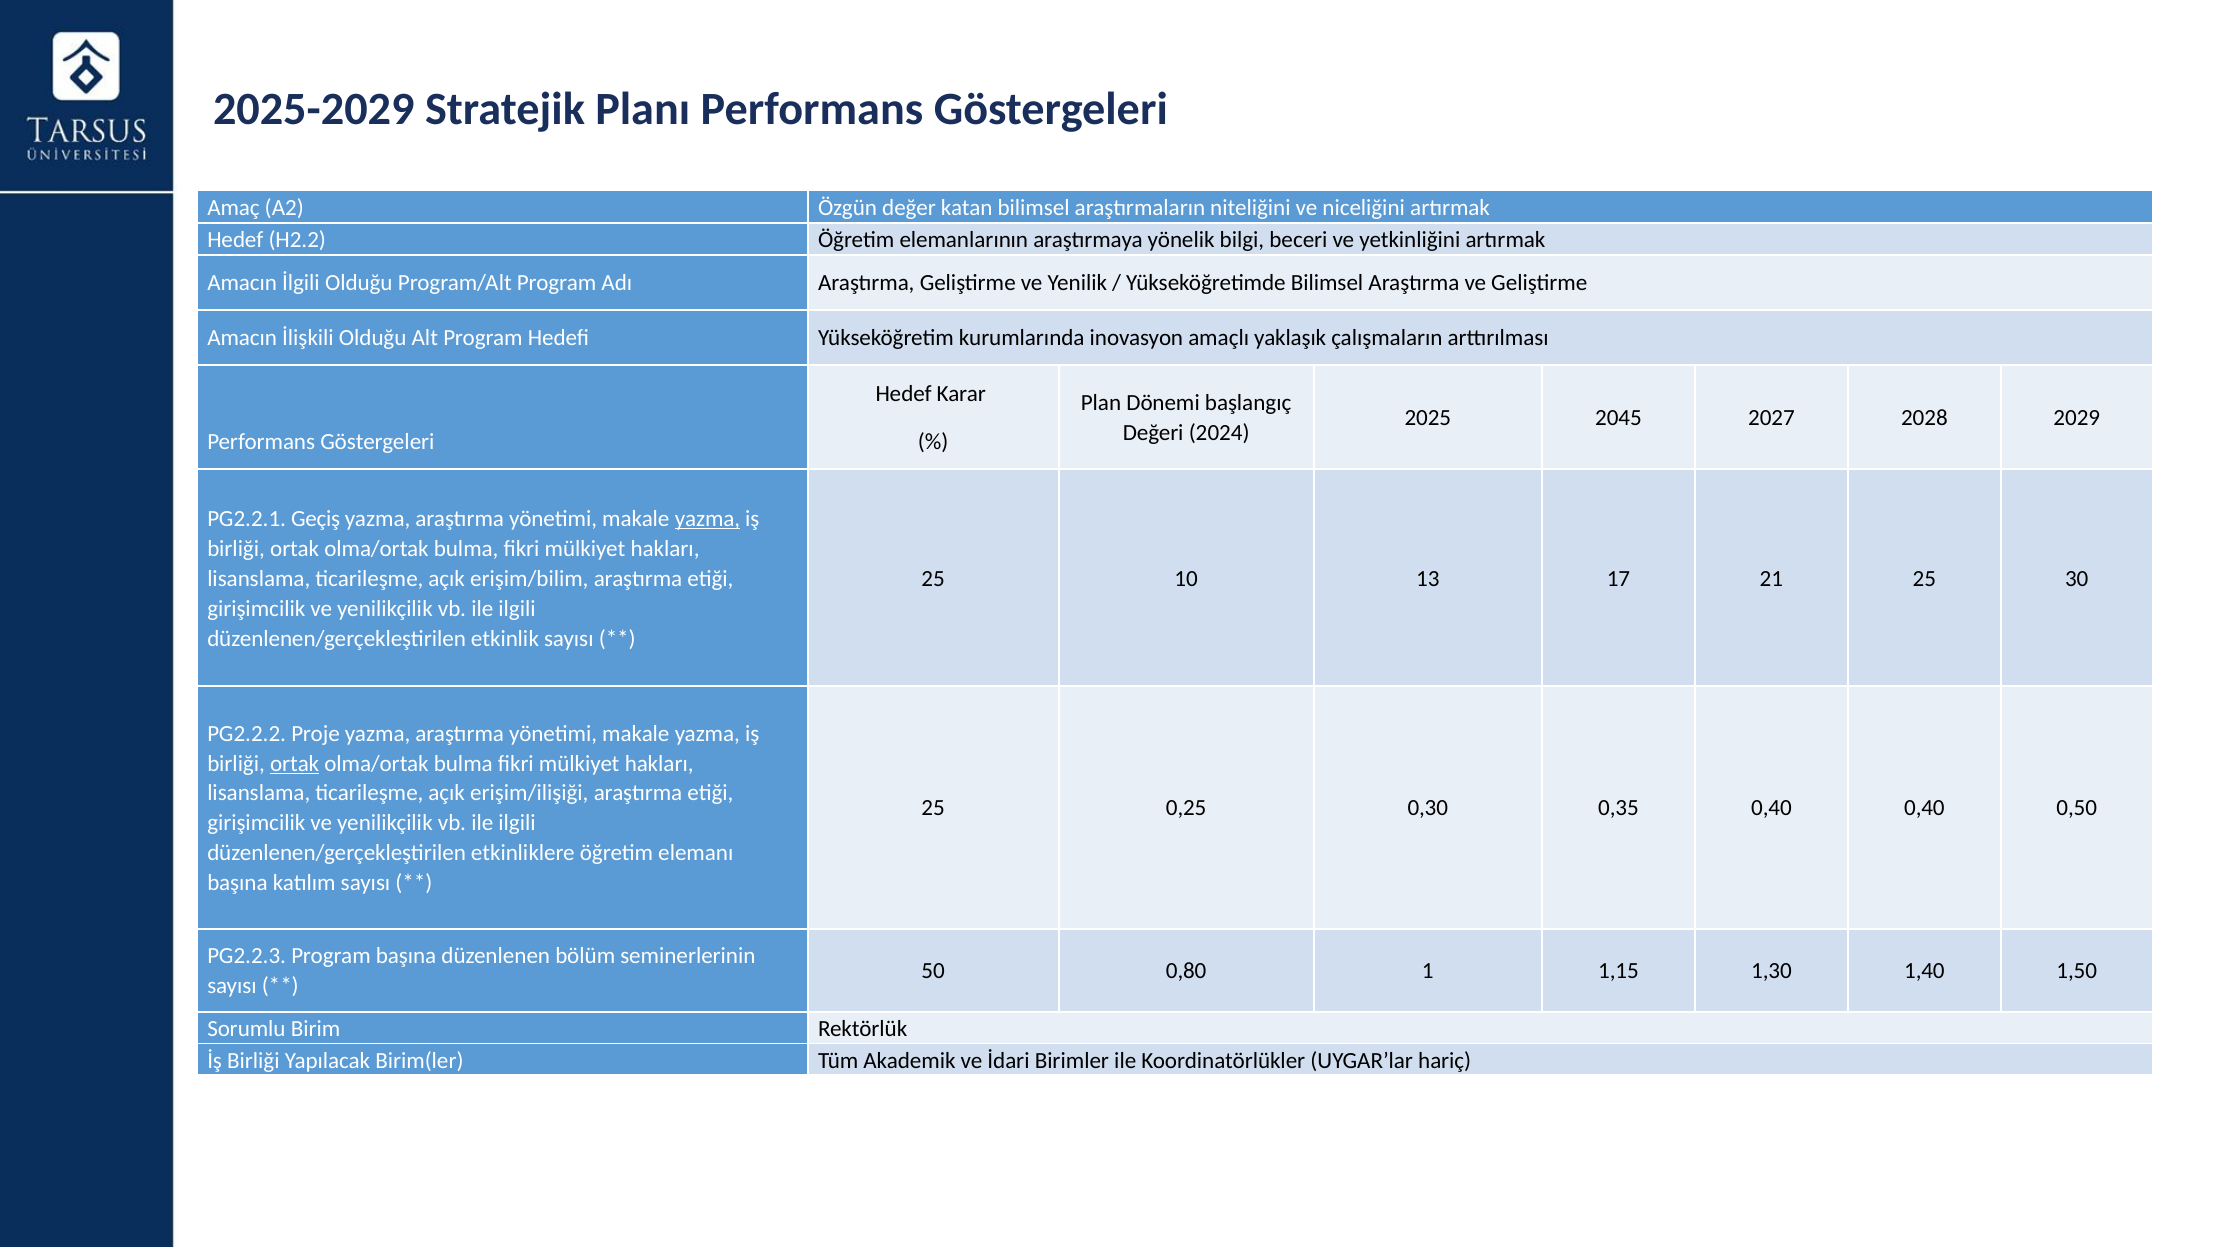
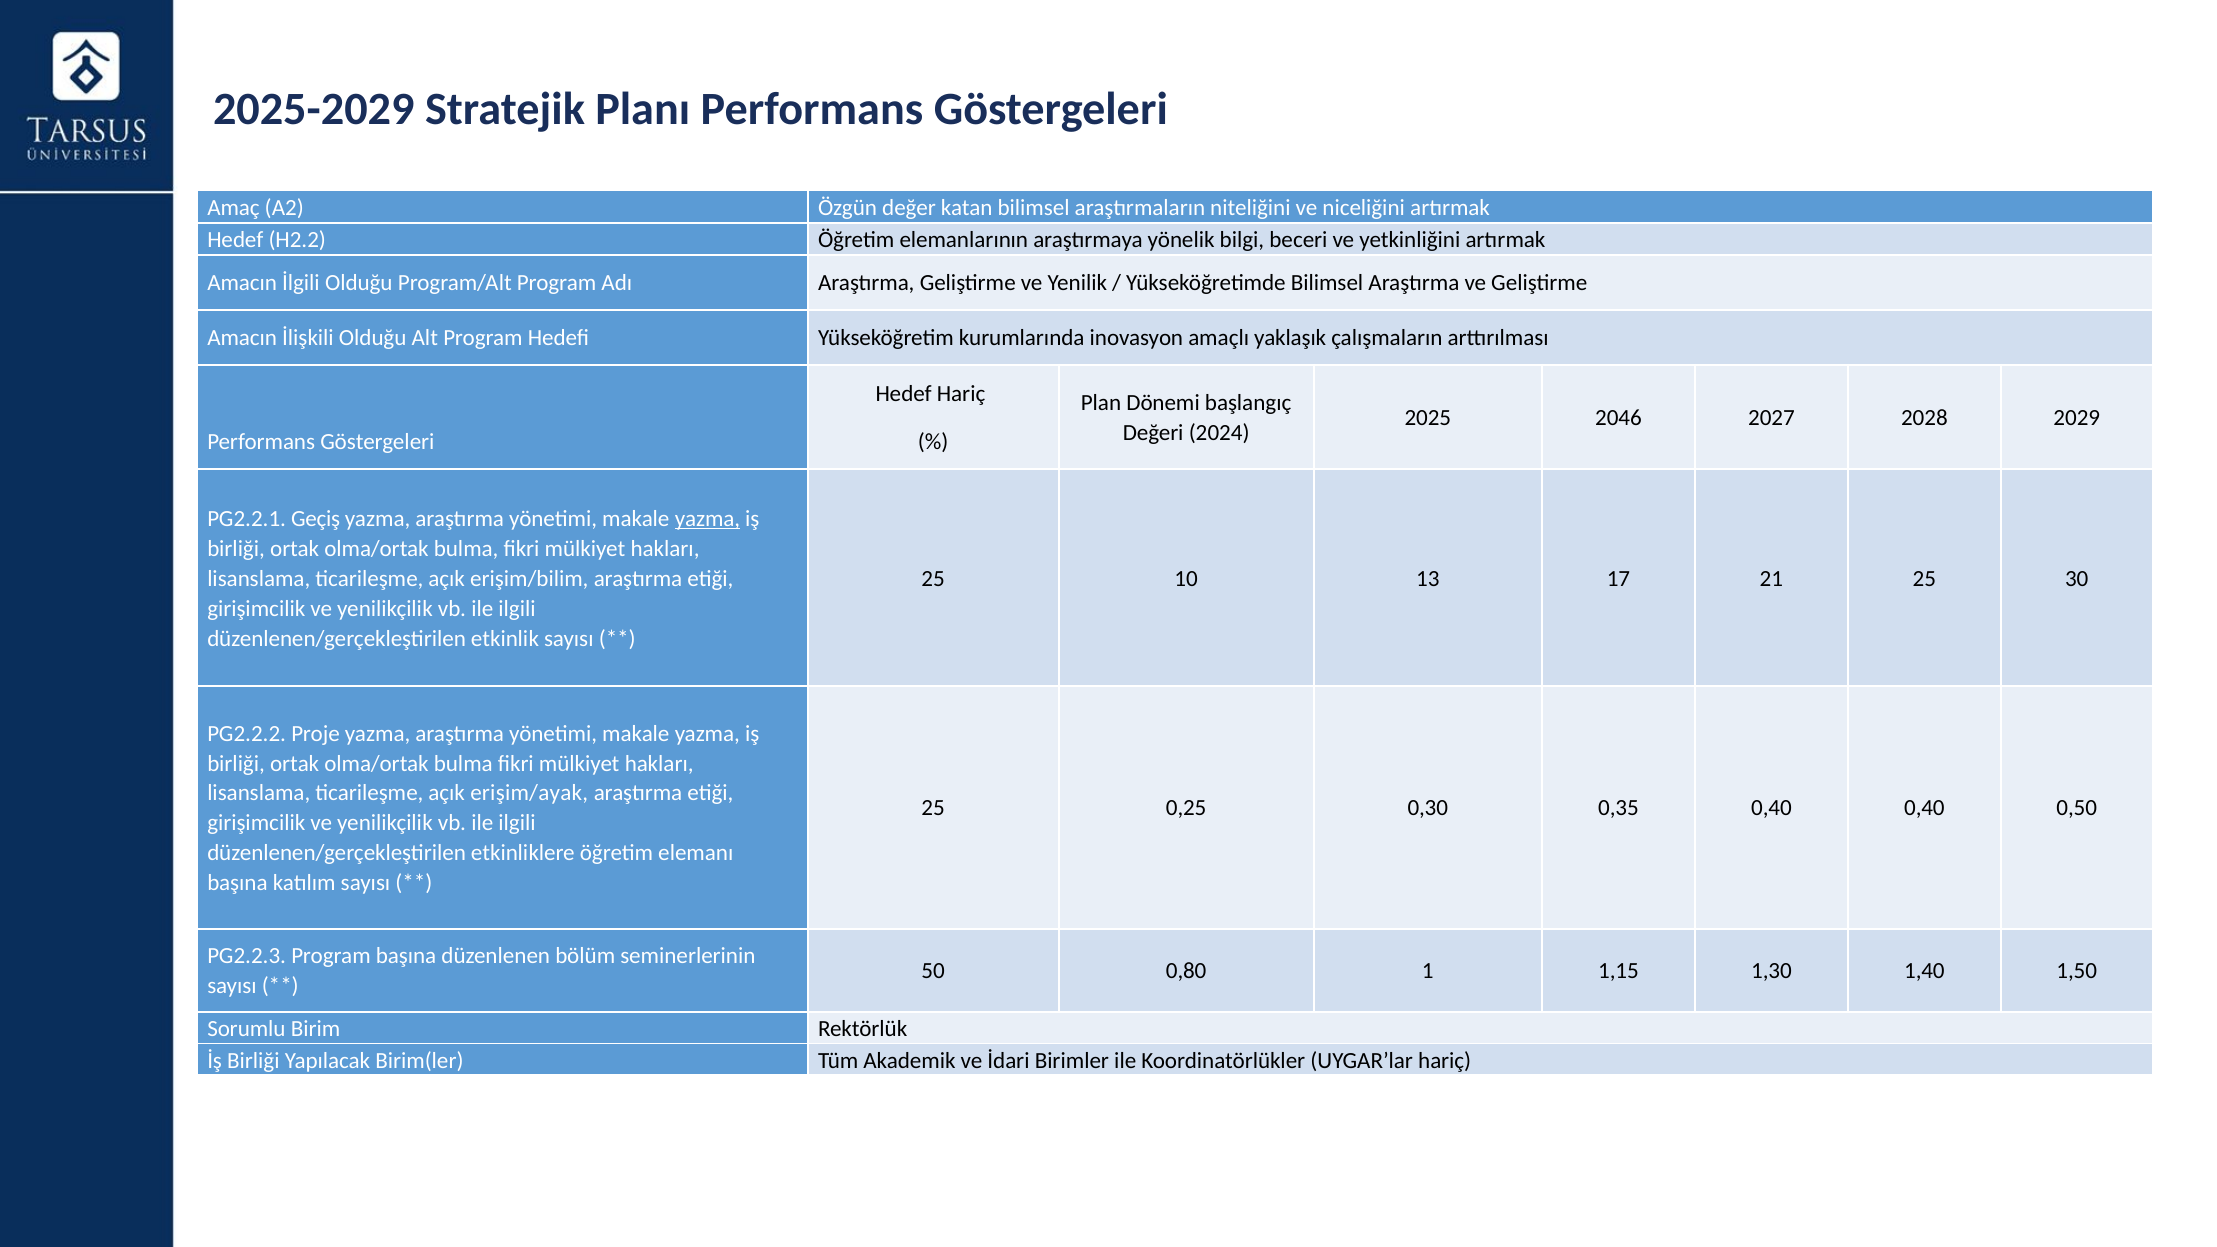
Hedef Karar: Karar -> Hariç (961, 394)
2045: 2045 -> 2046 (1618, 418)
ortak underline: present -> none (295, 763)
erişim/ilişiği: erişim/ilişiği -> erişim/ayak (529, 793)
